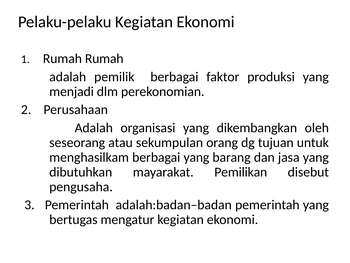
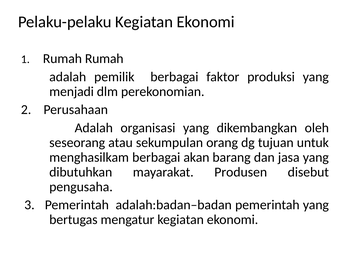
berbagai yang: yang -> akan (196, 157)
Pemilikan: Pemilikan -> Produsen (241, 172)
